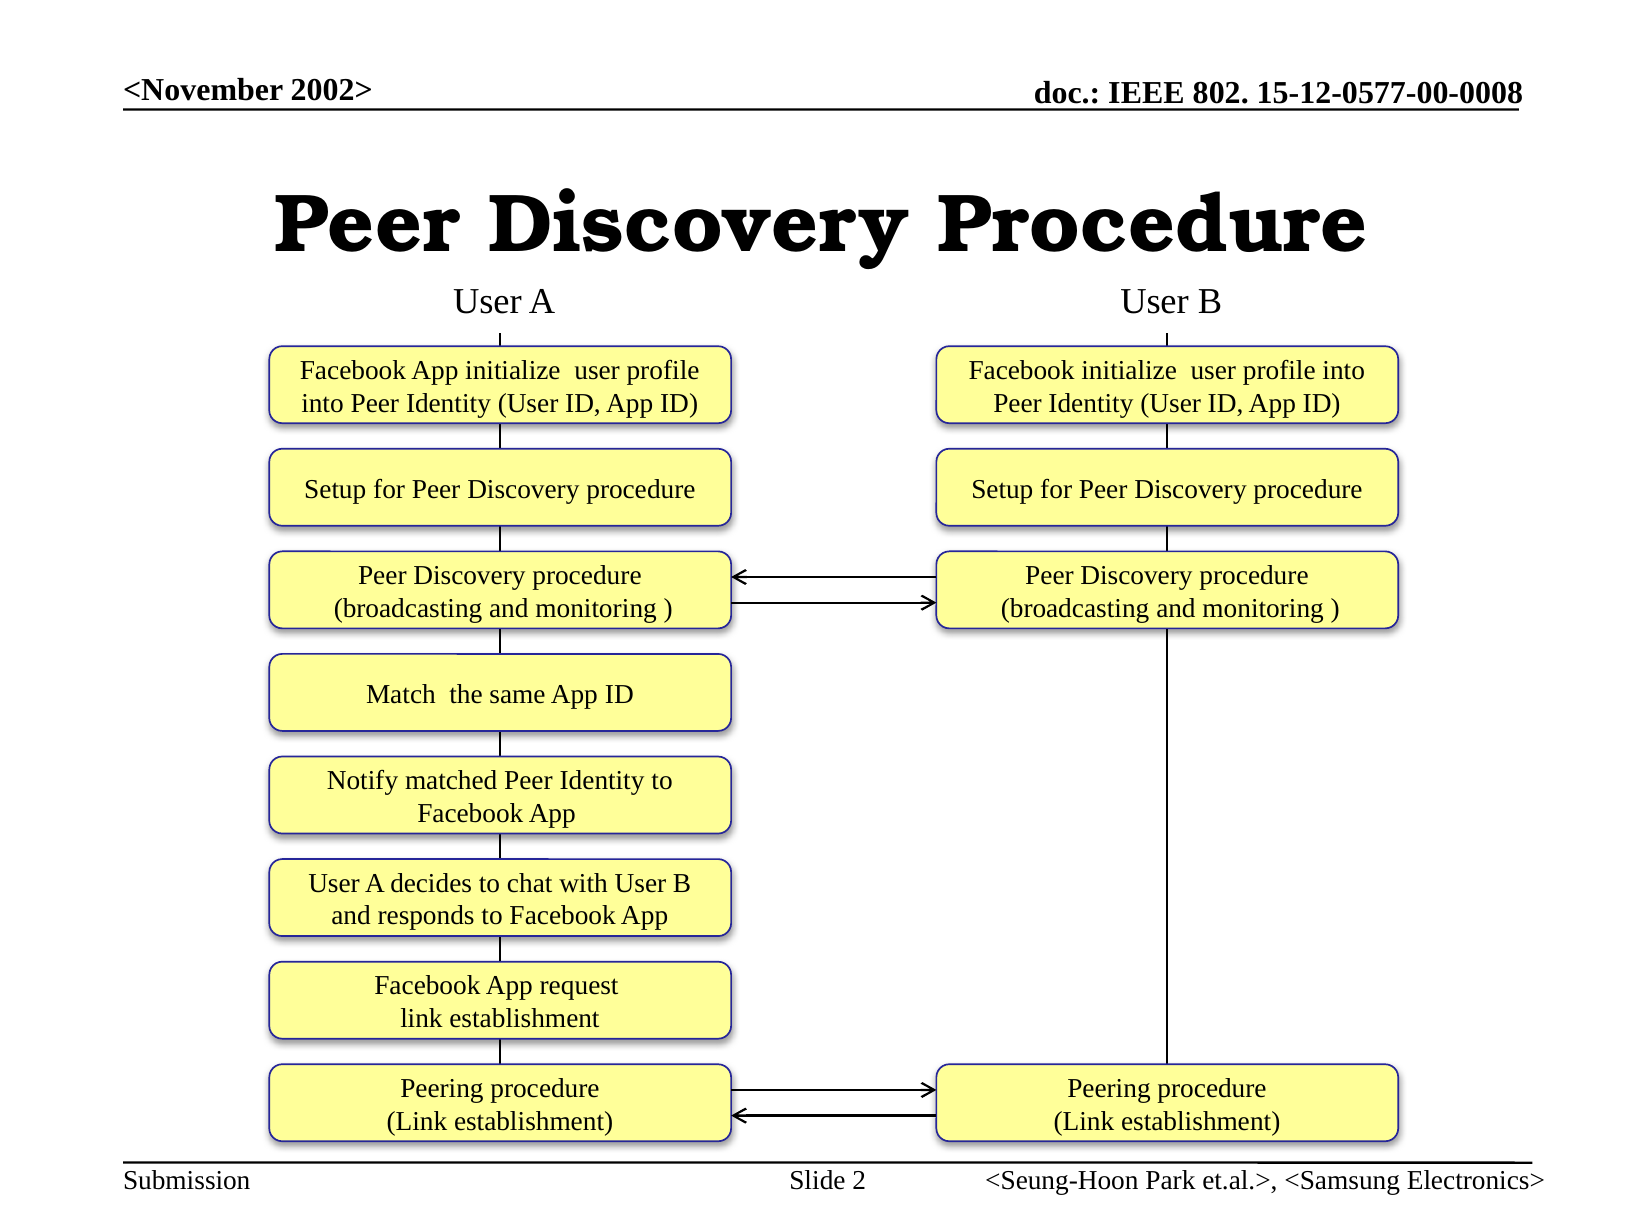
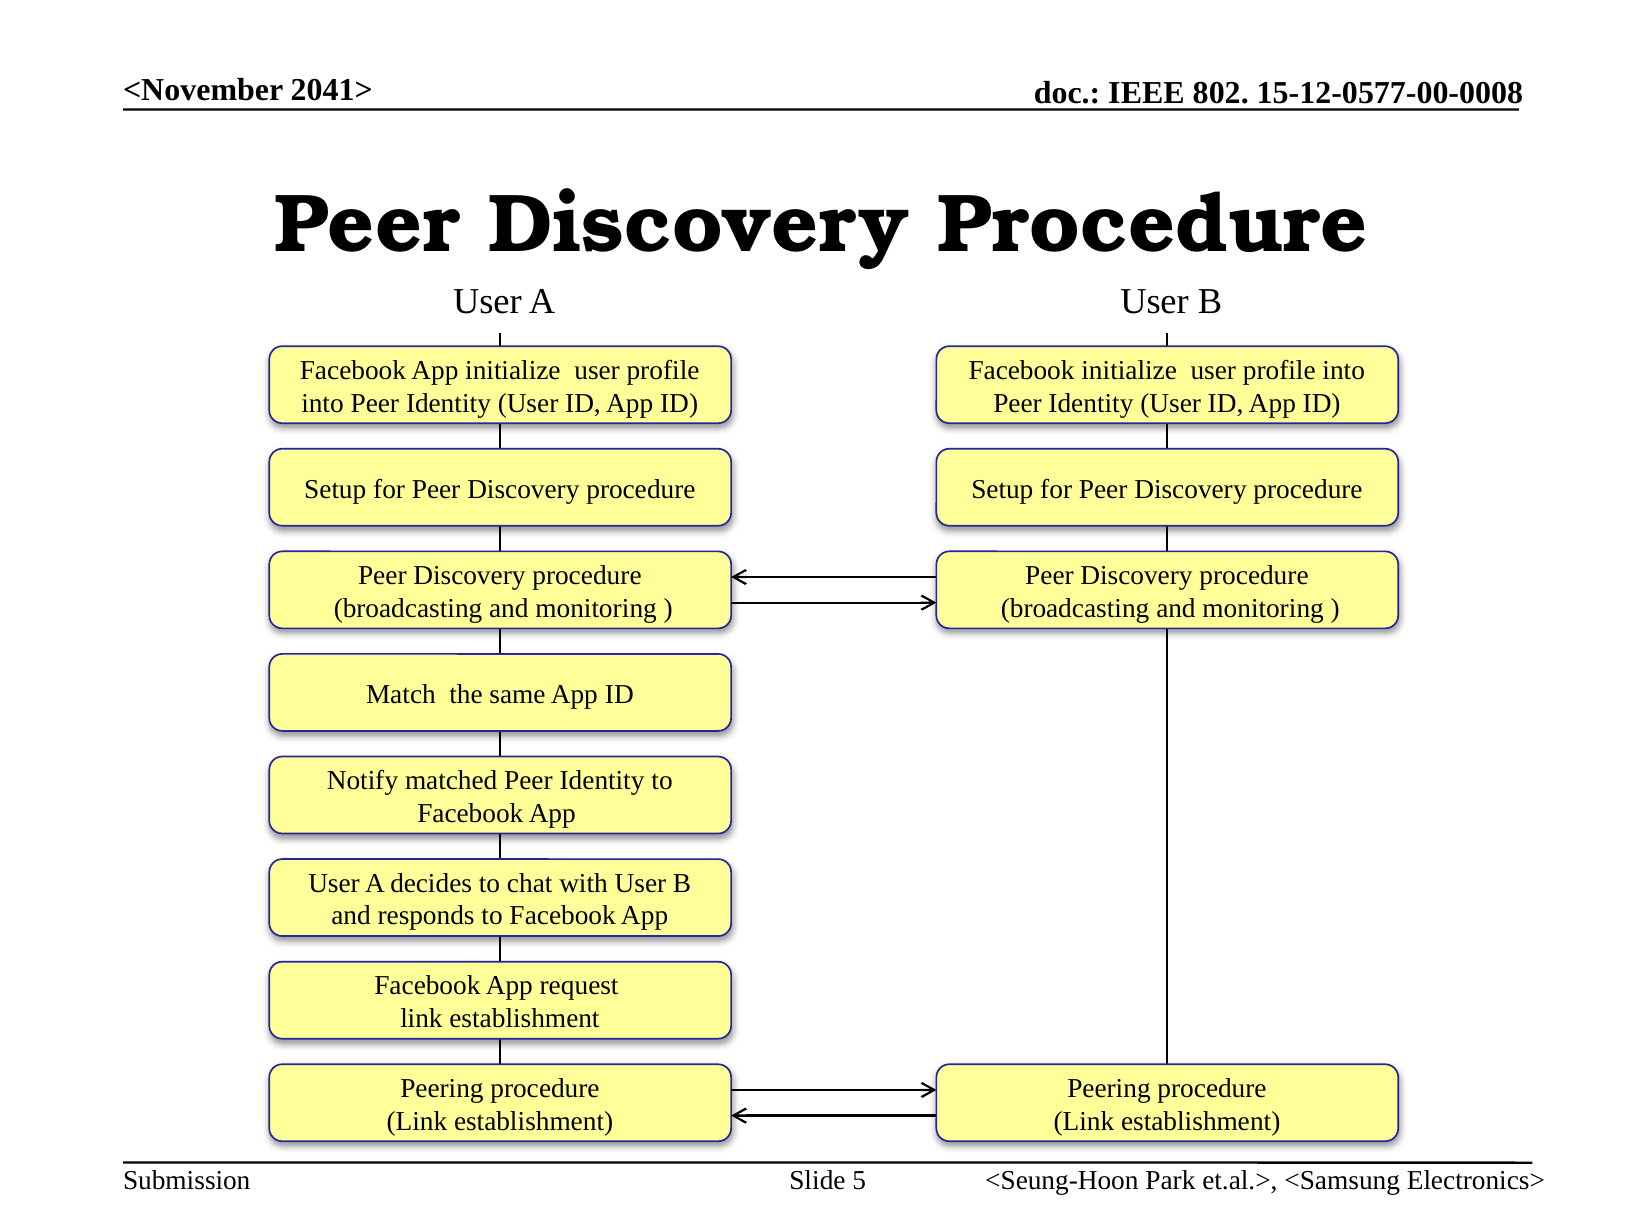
2002>: 2002> -> 2041> (332, 90)
2: 2 -> 5 (859, 1181)
